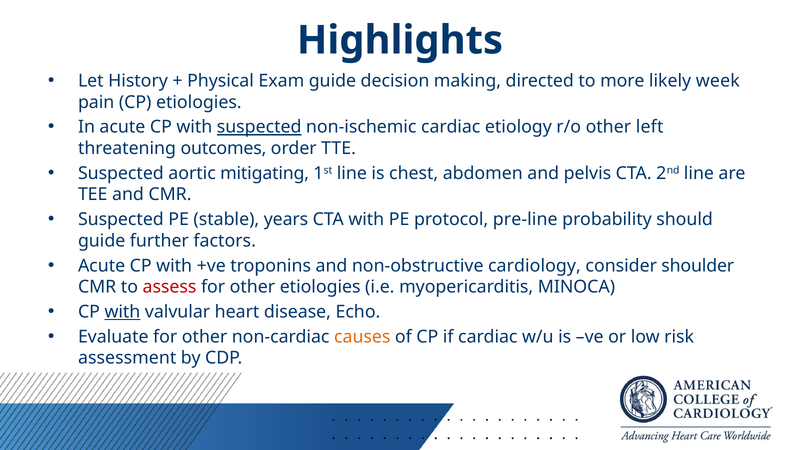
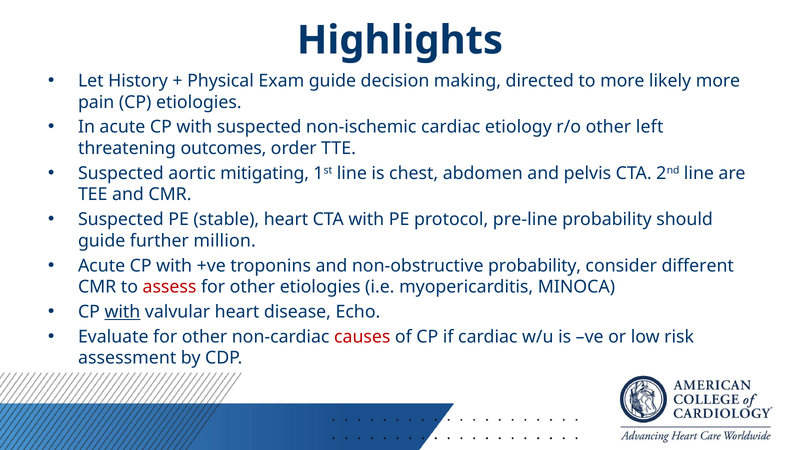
likely week: week -> more (718, 81)
suspected underline: present -> none (259, 127)
stable years: years -> heart (286, 220)
factors: factors -> million (225, 241)
non-obstructive cardiology: cardiology -> probability (535, 266)
shoulder: shoulder -> different (698, 266)
causes colour: orange -> red (362, 337)
